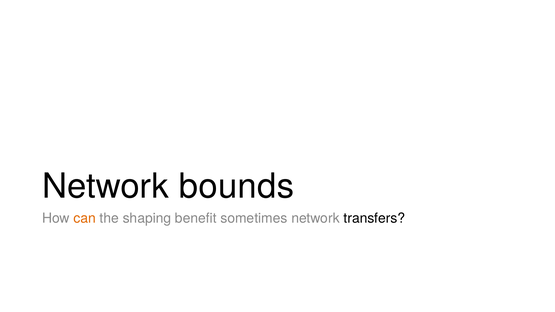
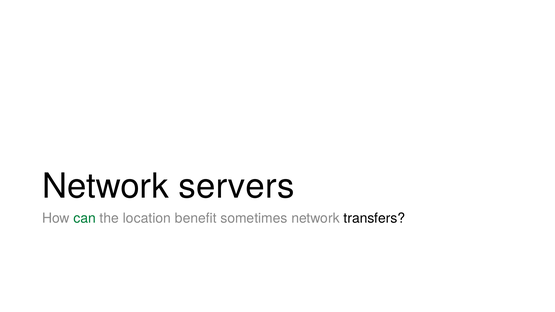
bounds: bounds -> servers (237, 187)
can colour: orange -> green (85, 218)
shaping: shaping -> location (147, 218)
